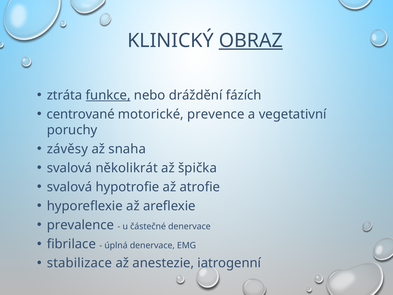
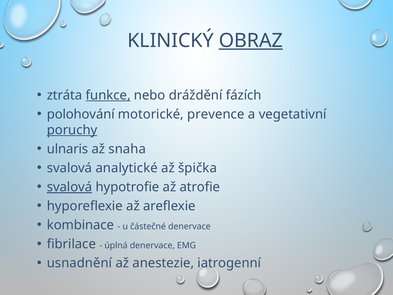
centrované: centrované -> polohování (81, 114)
poruchy underline: none -> present (72, 130)
závěsy: závěsy -> ulnaris (68, 149)
několikrát: několikrát -> analytické (127, 168)
svalová underline: none -> present (69, 187)
prevalence: prevalence -> kombinace (80, 225)
stabilizace: stabilizace -> usnadnění (79, 263)
